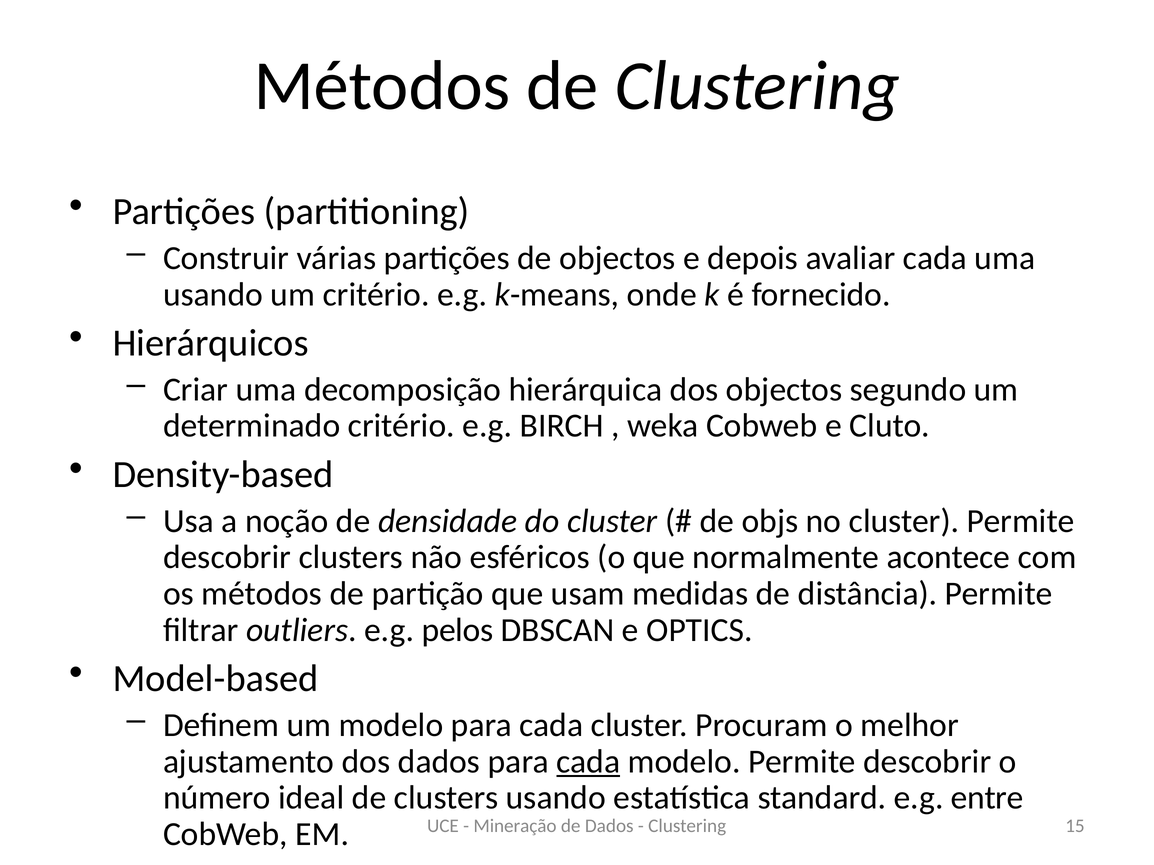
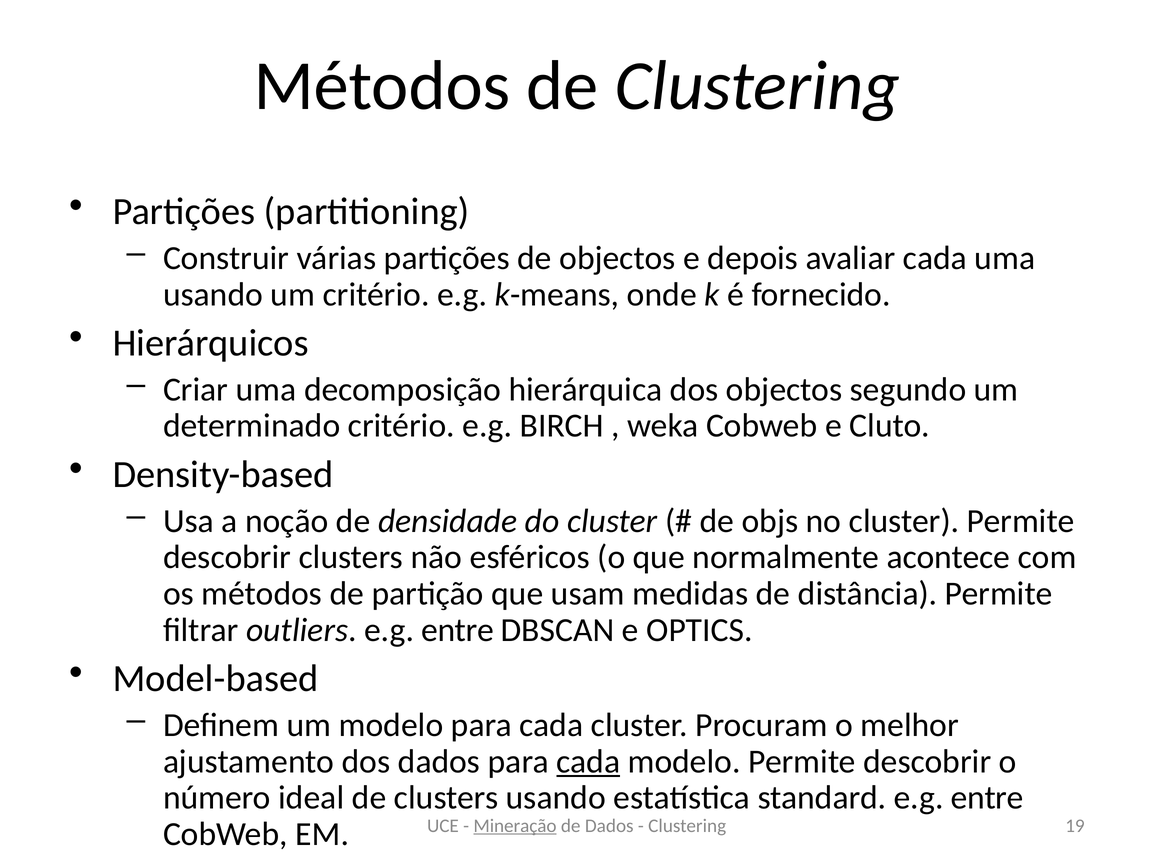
outliers e.g pelos: pelos -> entre (458, 630)
Mineração underline: none -> present (515, 826)
15: 15 -> 19 (1075, 826)
